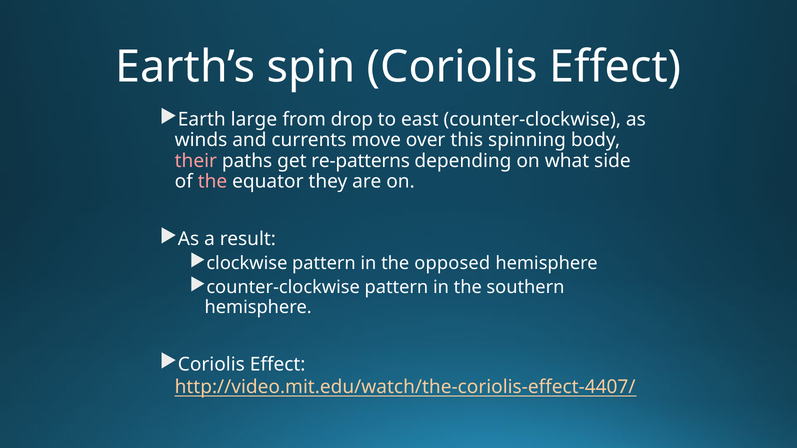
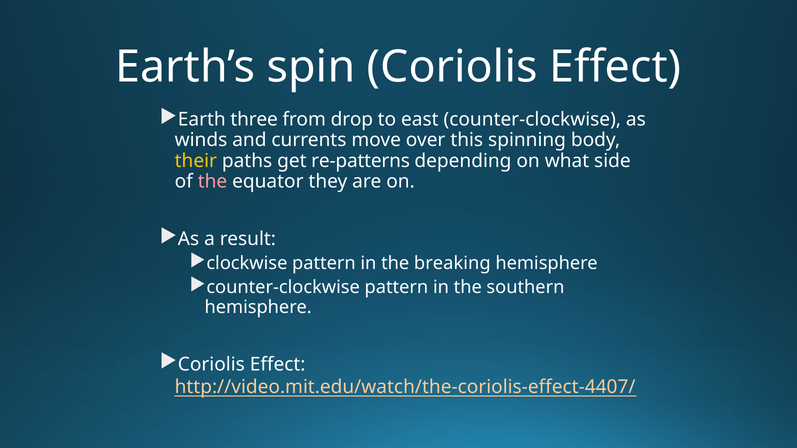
large: large -> three (254, 120)
their colour: pink -> yellow (196, 161)
opposed: opposed -> breaking (452, 264)
